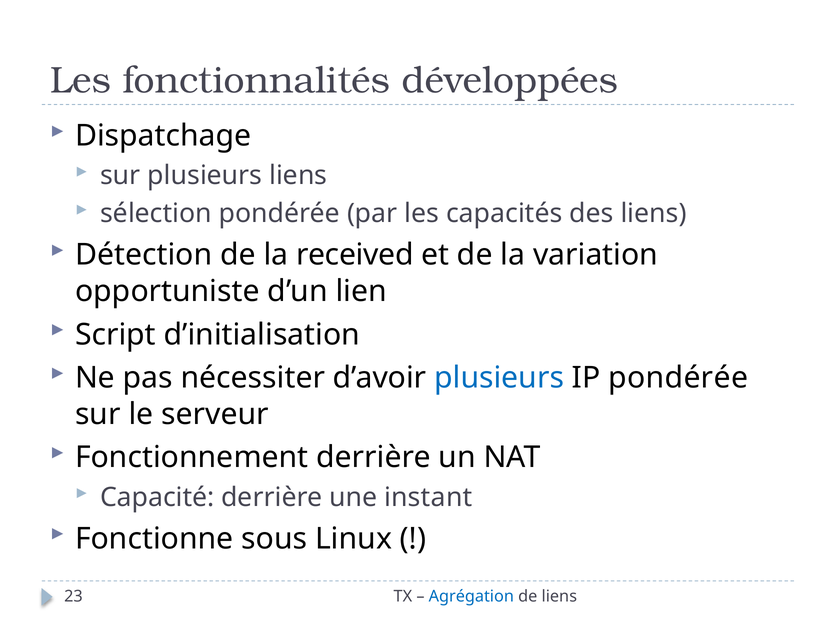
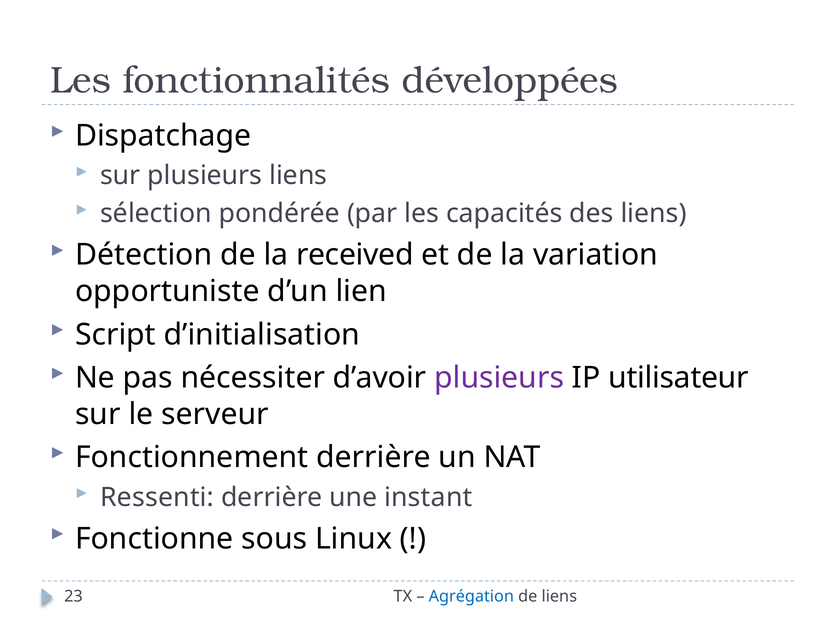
plusieurs colour: blue -> purple (499, 378)
IP pondérée: pondérée -> utilisateur (678, 378)
Capacité: Capacité -> Ressenti (157, 497)
